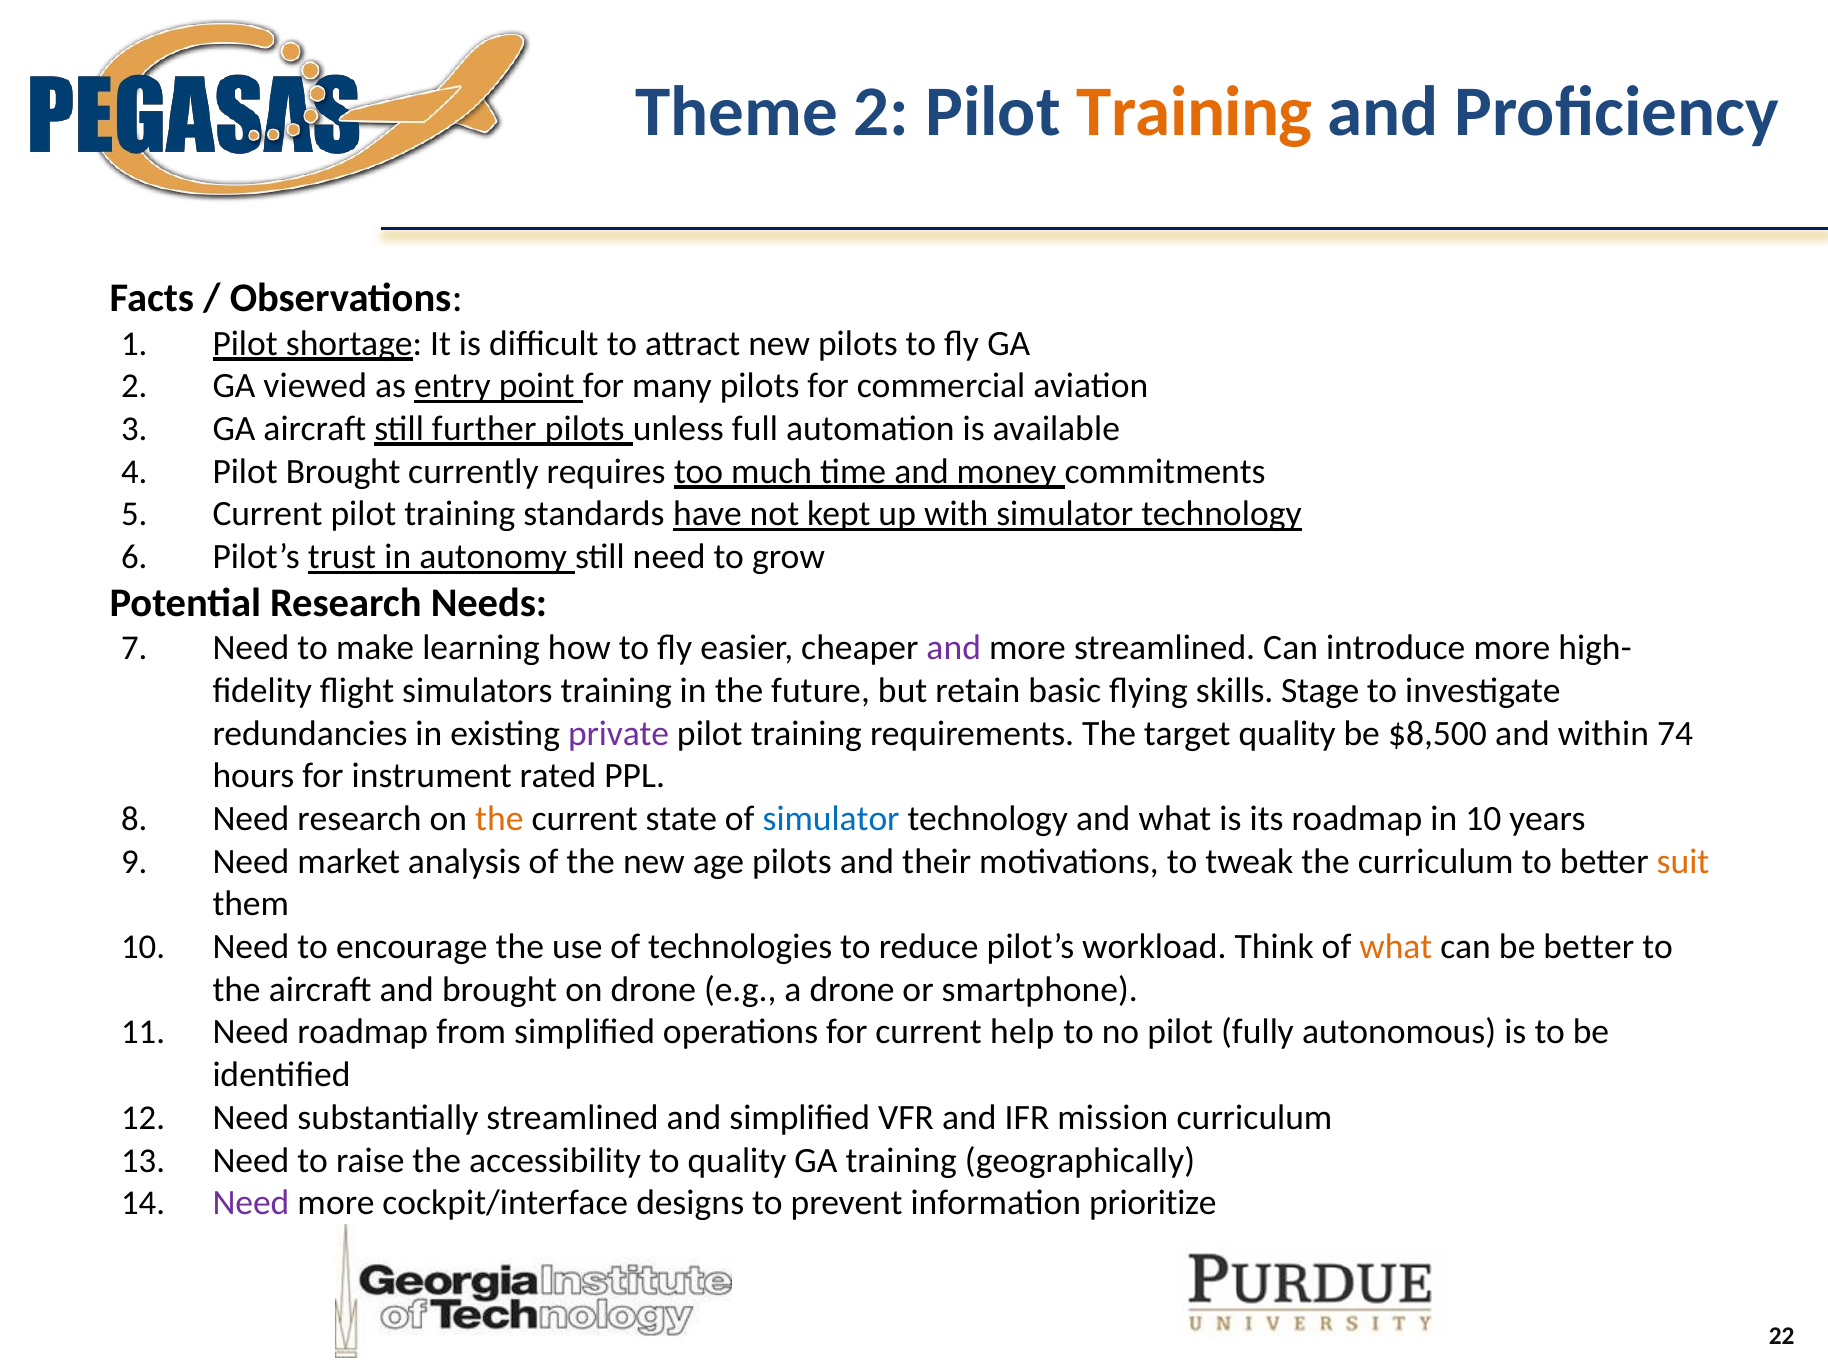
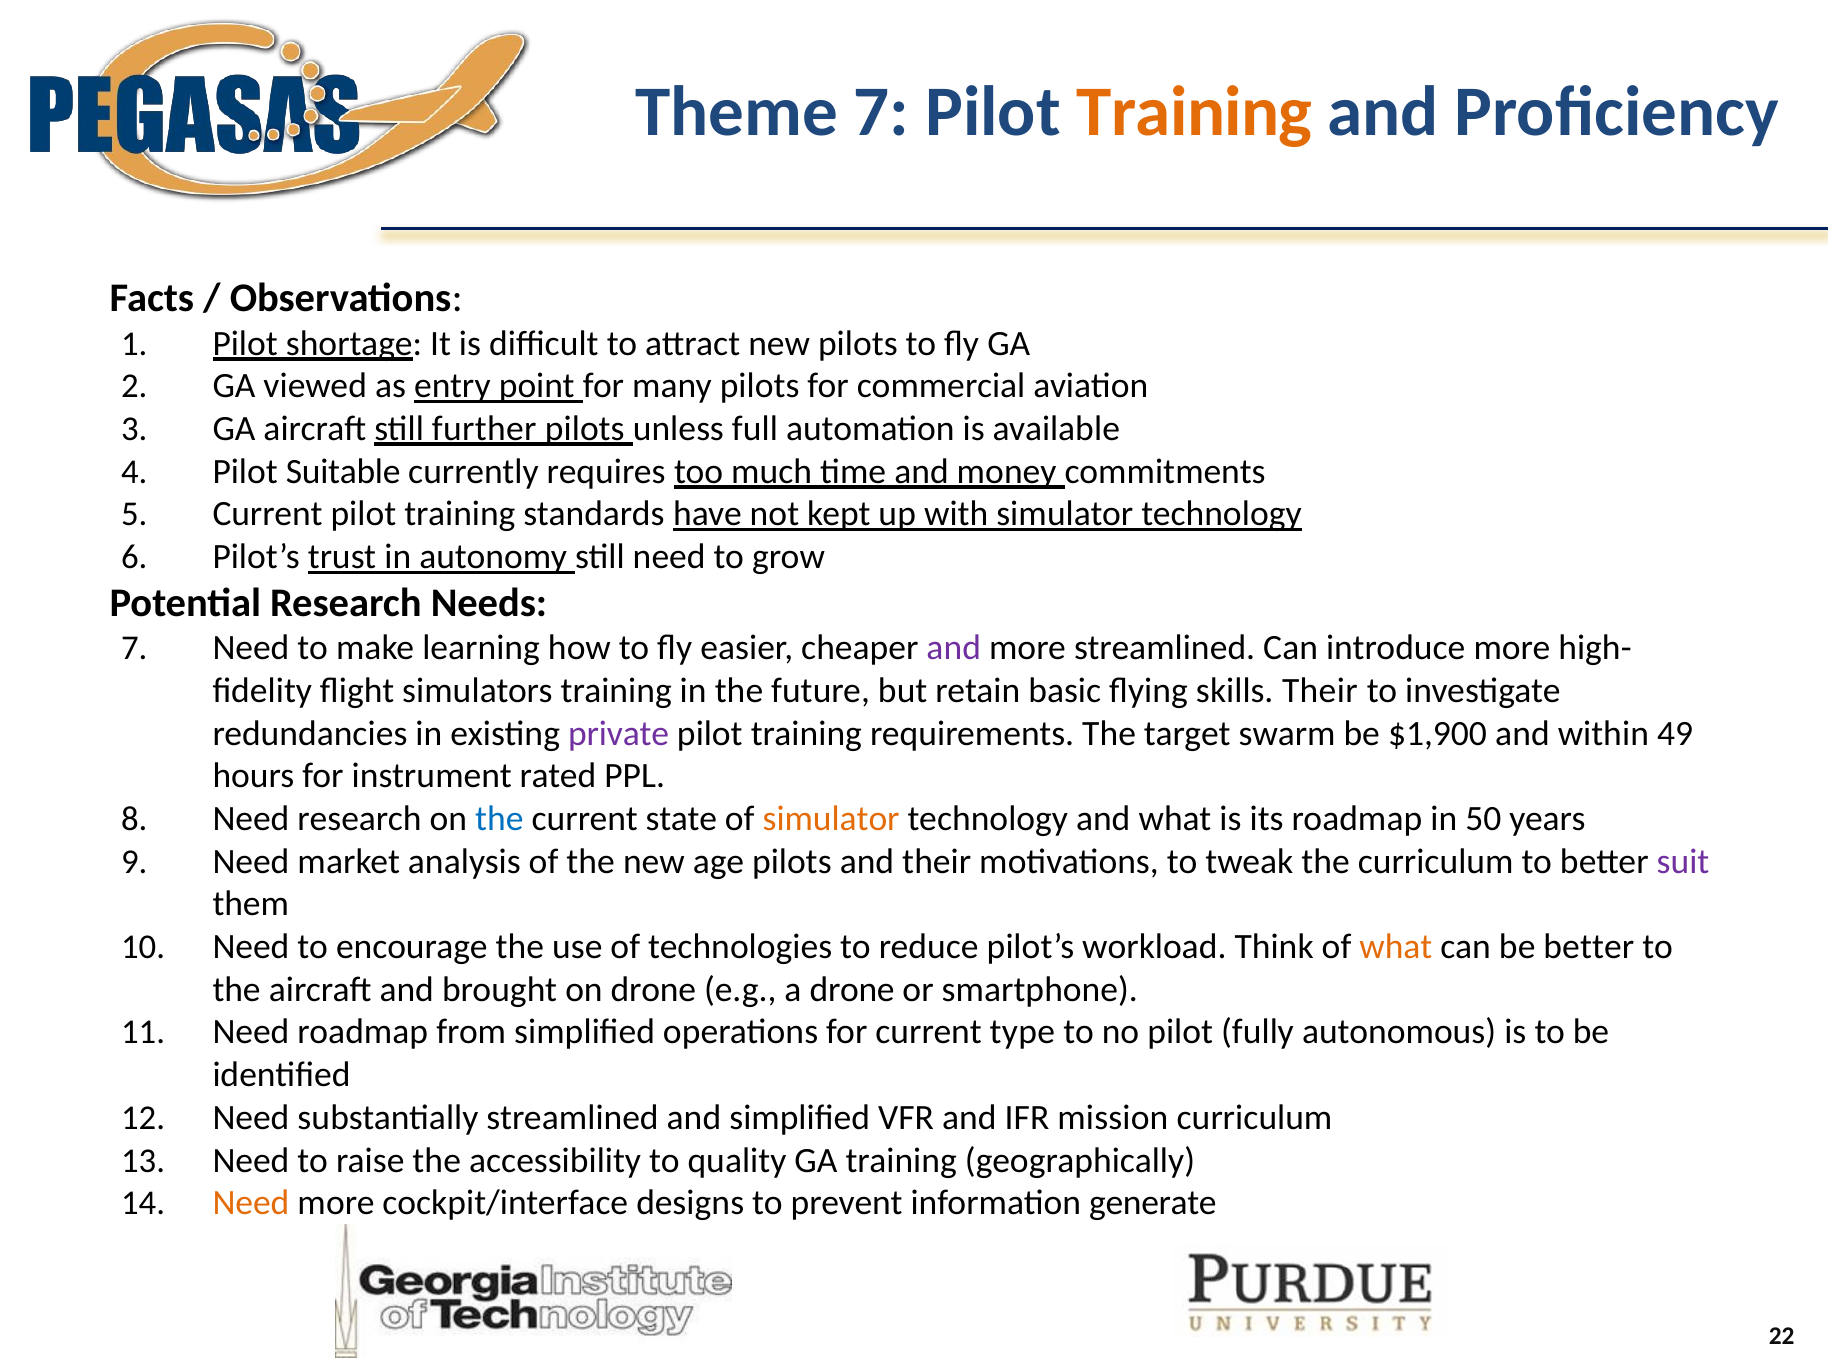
Theme 2: 2 -> 7 (882, 112)
Pilot Brought: Brought -> Suitable (343, 471)
skills Stage: Stage -> Their (1320, 691)
target quality: quality -> swarm (1287, 734)
$8,500: $8,500 -> $1,900 (1437, 734)
74: 74 -> 49 (1675, 734)
the colour: orange -> blue (499, 819)
simulator colour: blue -> orange (831, 819)
in 10: 10 -> 50 (1483, 819)
suit colour: orange -> purple (1683, 862)
help: help -> type (1022, 1032)
Need colour: purple -> orange (251, 1203)
prioritize: prioritize -> generate (1153, 1203)
